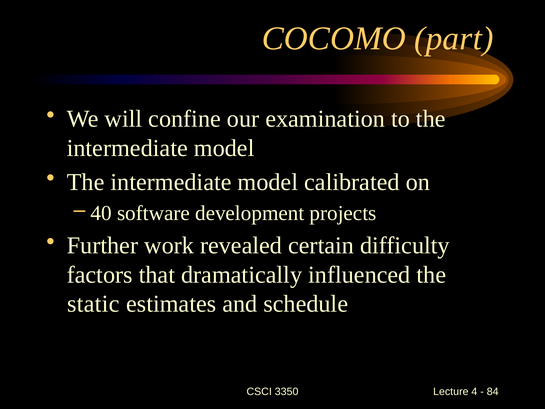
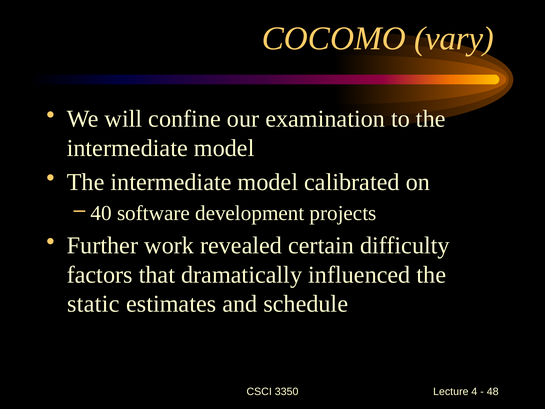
part: part -> vary (454, 39)
84: 84 -> 48 (493, 391)
